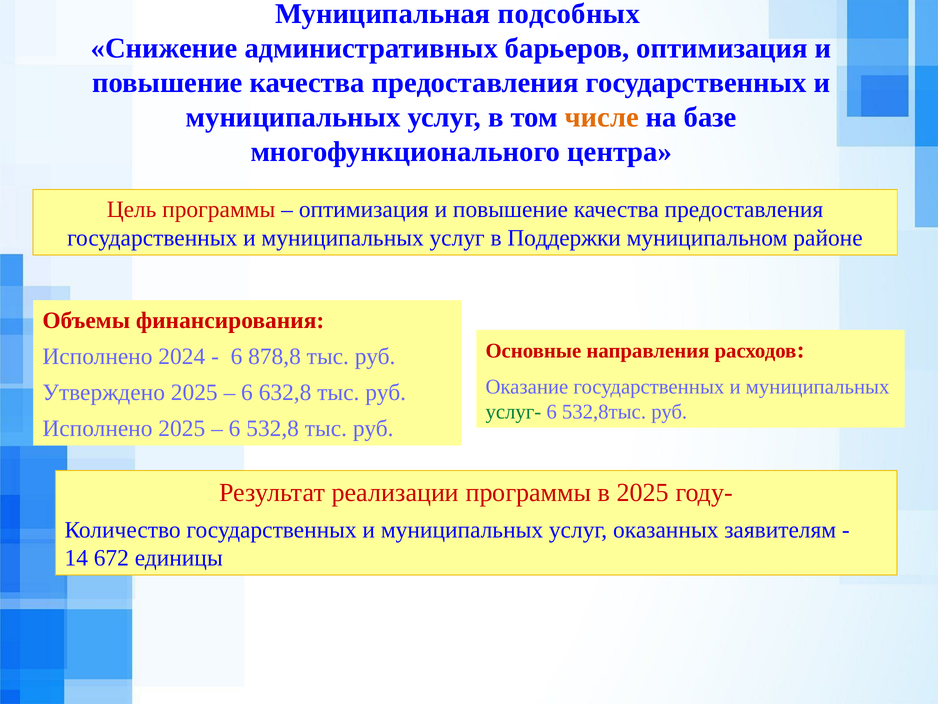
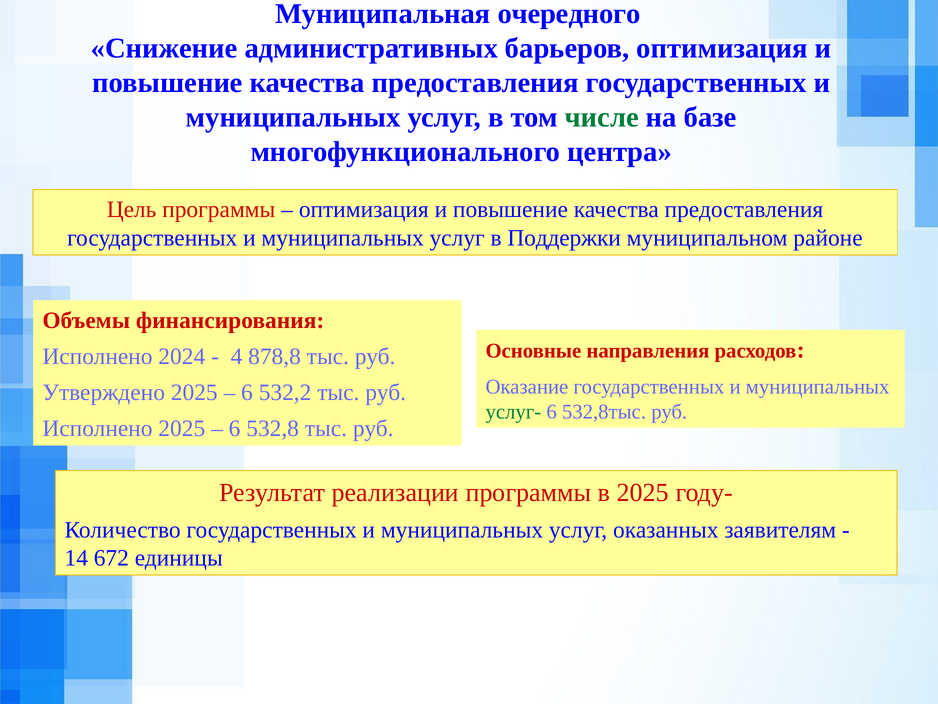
подсобных: подсобных -> очередного (569, 14)
числе colour: orange -> green (602, 117)
6: 6 -> 4 (237, 356)
632,8: 632,8 -> 532,2 (285, 392)
